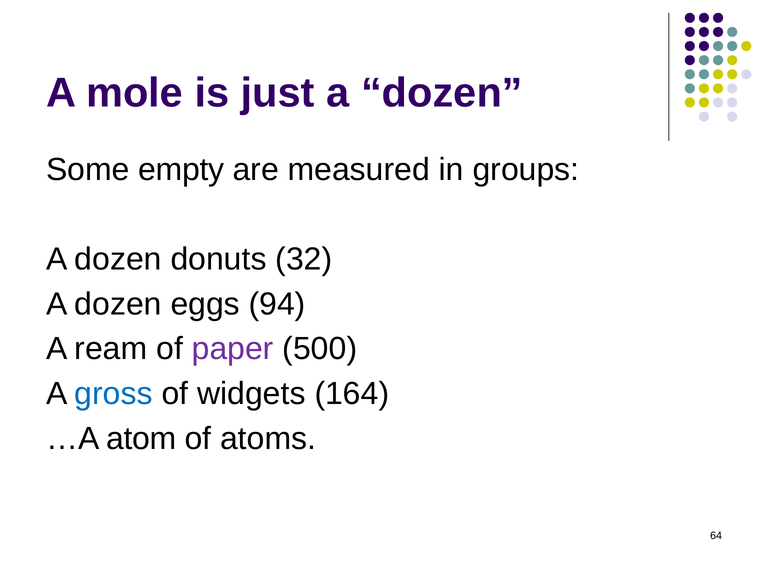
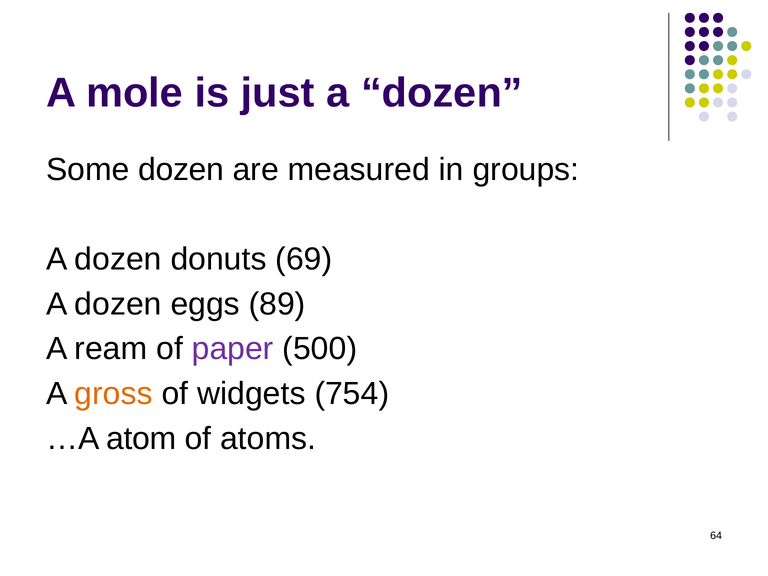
Some empty: empty -> dozen (181, 170)
32: 32 -> 69 (304, 259)
94: 94 -> 89 (277, 304)
gross colour: blue -> orange (114, 394)
164: 164 -> 754 (352, 394)
